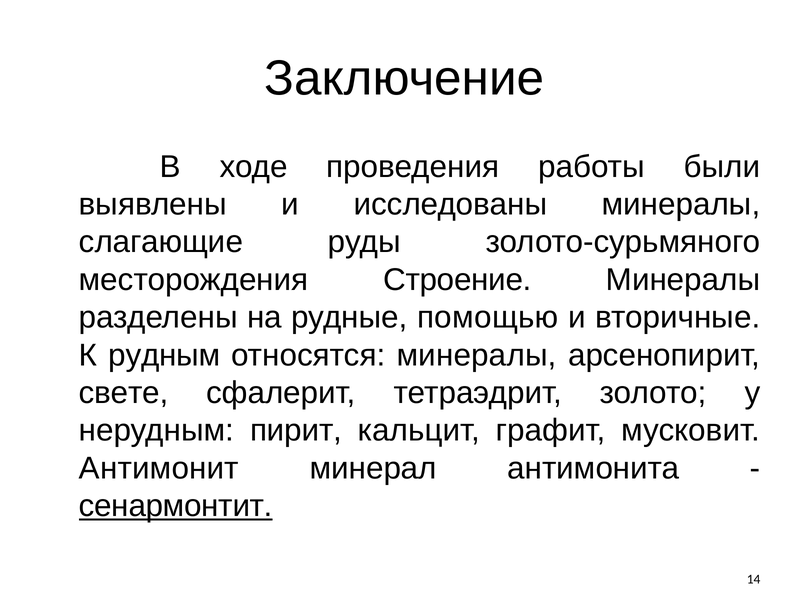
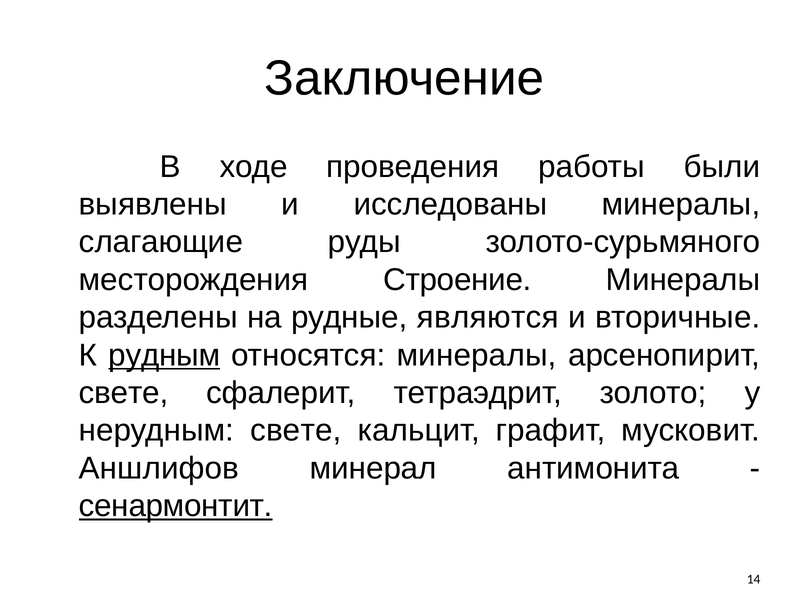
помощью: помощью -> являются (488, 317)
рудным underline: none -> present (164, 355)
нерудным пирит: пирит -> свете (296, 430)
Антимонит: Антимонит -> Аншлифов (159, 468)
